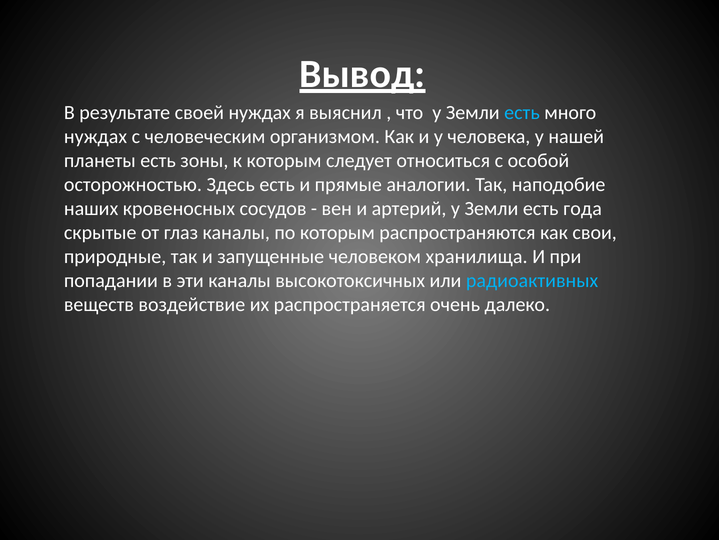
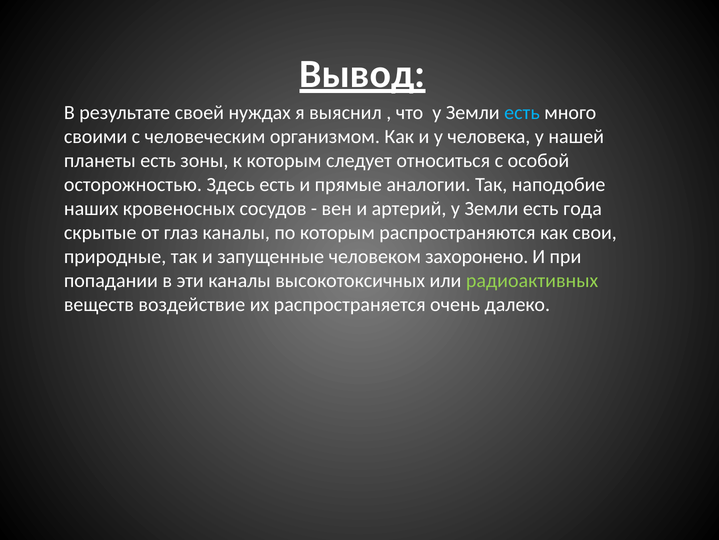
нуждах: нуждах -> своими (96, 136)
хранилища: хранилища -> захоронено (477, 256)
радиоактивных colour: light blue -> light green (532, 280)
